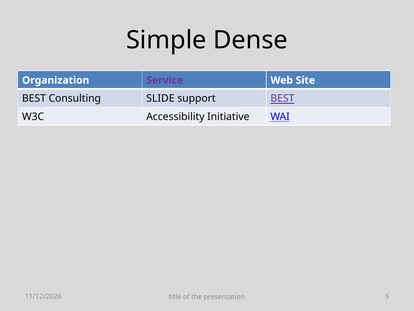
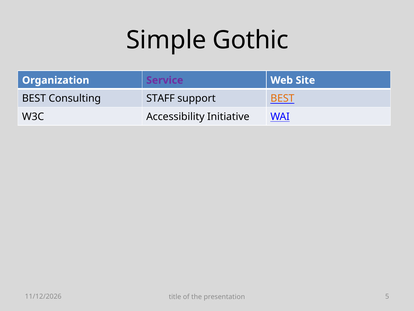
Dense: Dense -> Gothic (251, 40)
SLIDE: SLIDE -> STAFF (160, 98)
BEST colour: purple -> orange (282, 98)
